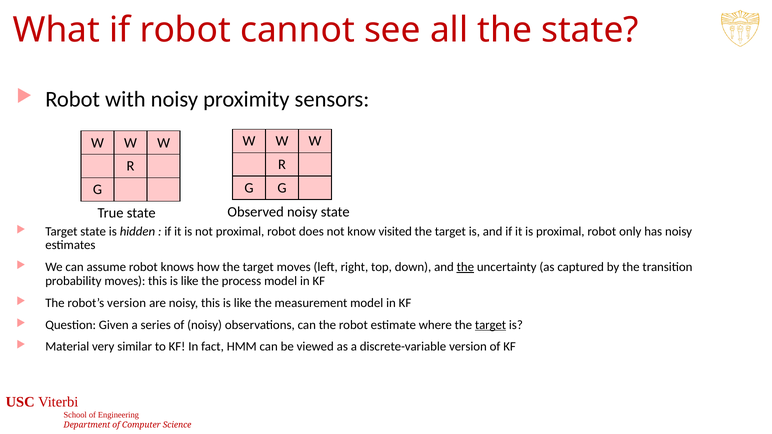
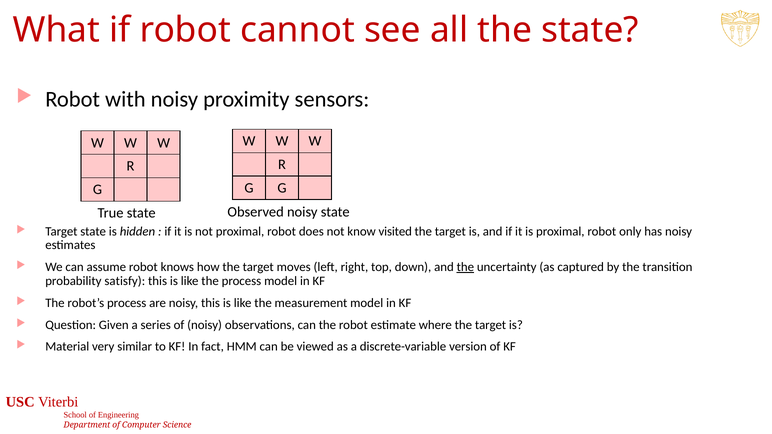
probability moves: moves -> satisfy (125, 281)
robot’s version: version -> process (127, 303)
target underline: present -> none (491, 325)
